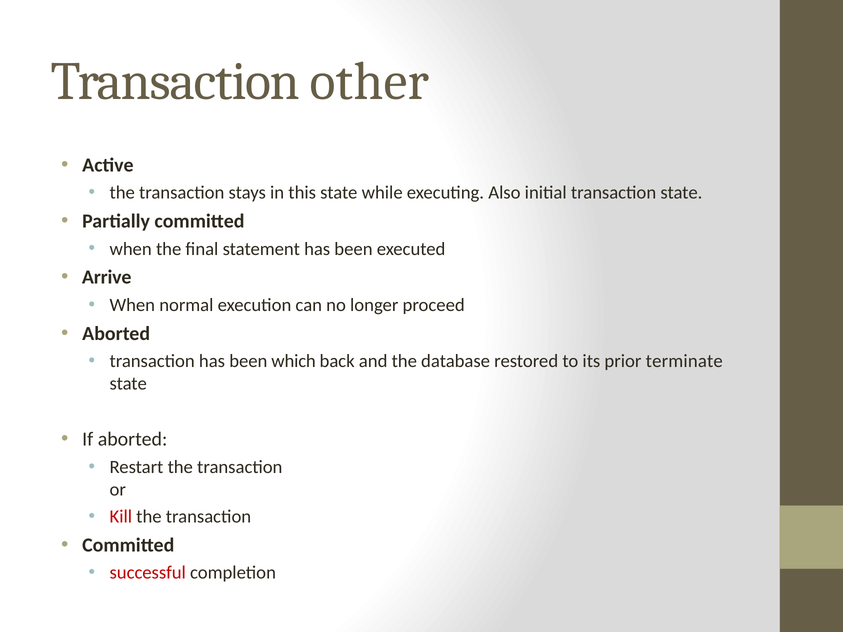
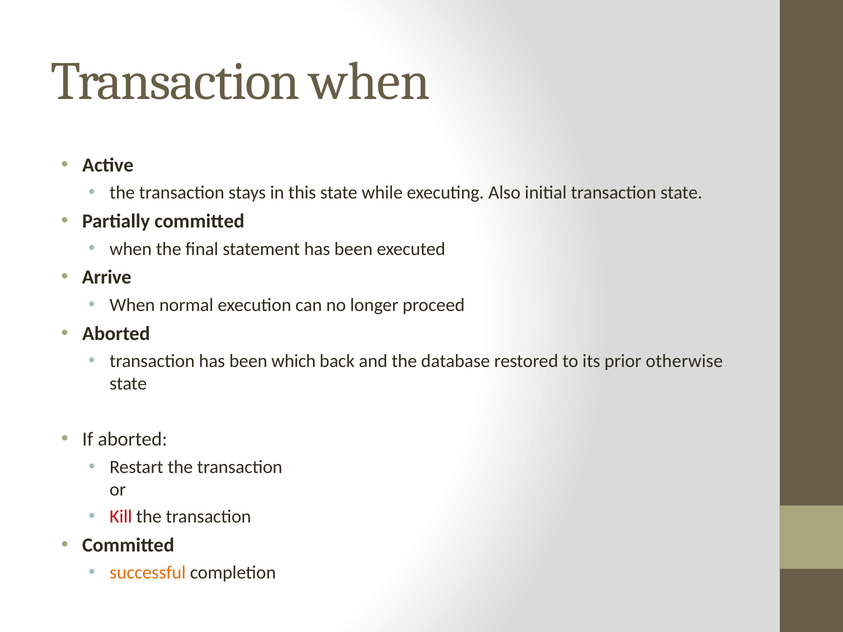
Transaction other: other -> when (370, 82)
terminate: terminate -> otherwise (684, 361)
successful colour: red -> orange (148, 573)
